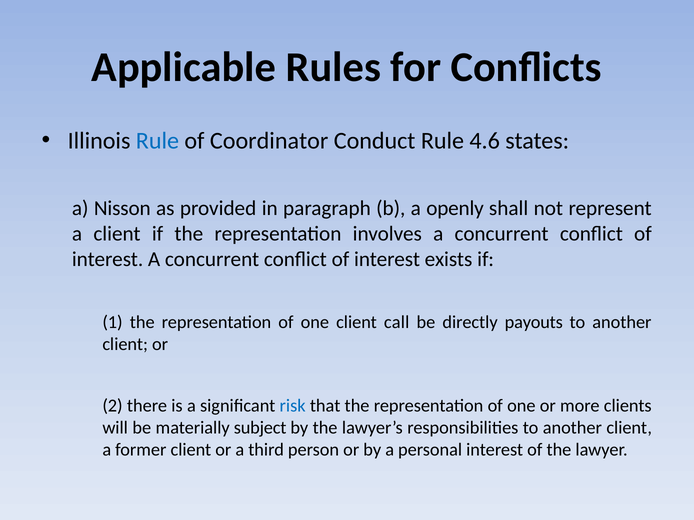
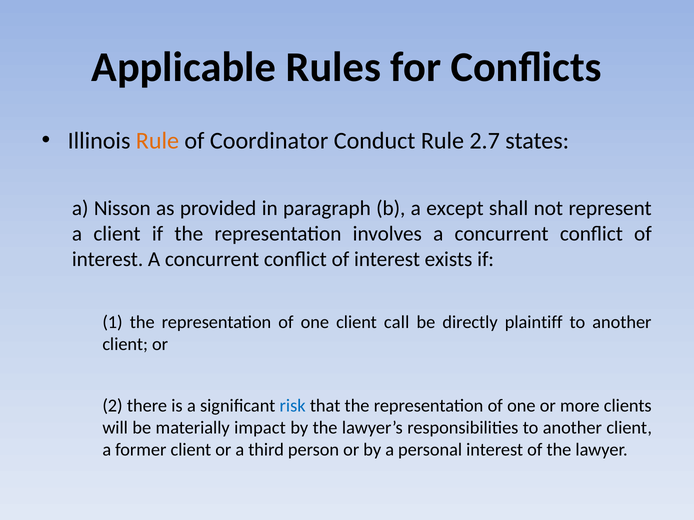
Rule colour: blue -> orange (157, 141)
4.6: 4.6 -> 2.7 (485, 141)
openly: openly -> except (455, 209)
payouts: payouts -> plaintiff (534, 323)
subject: subject -> impact (260, 428)
